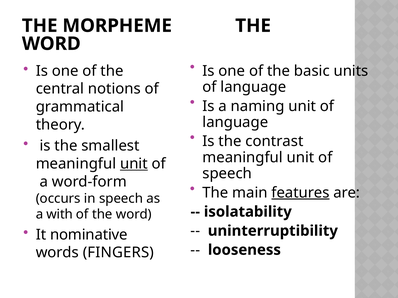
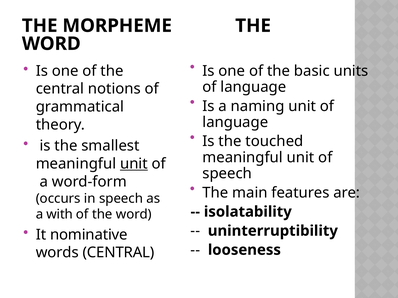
contrast: contrast -> touched (274, 142)
features underline: present -> none (300, 193)
words FINGERS: FINGERS -> CENTRAL (118, 253)
